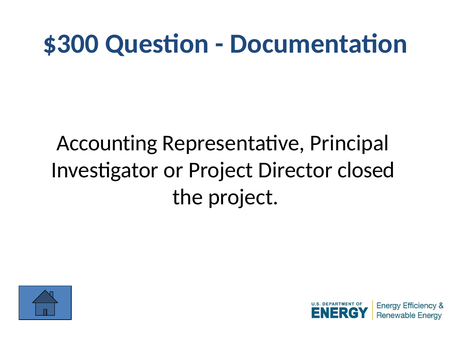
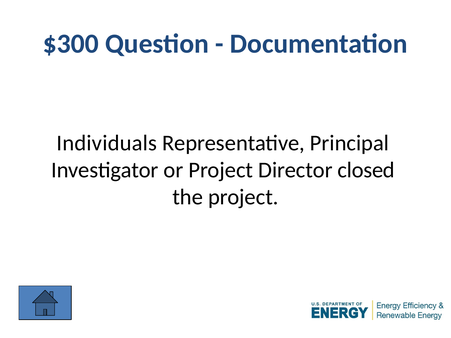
Accounting: Accounting -> Individuals (107, 143)
